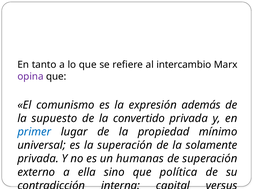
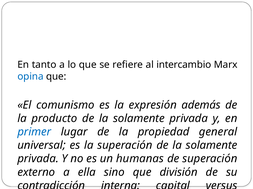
opina colour: purple -> blue (30, 77)
supuesto: supuesto -> producto (54, 119)
convertido: convertido -> solamente (139, 119)
mínimo: mínimo -> general (218, 132)
política: política -> división (179, 173)
